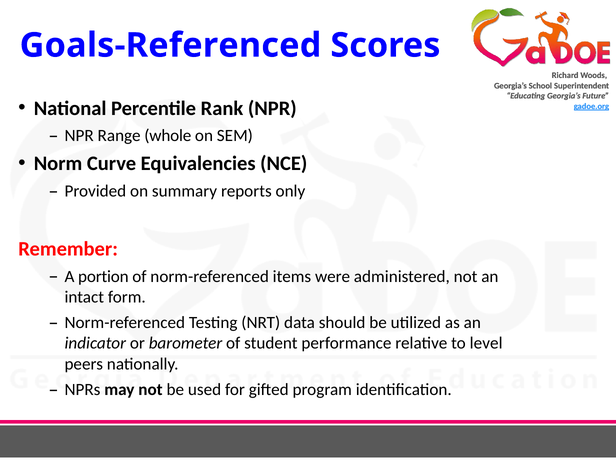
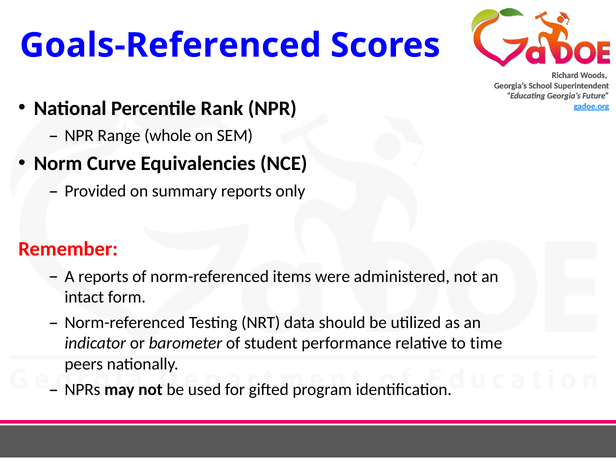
A portion: portion -> reports (103, 276)
level: level -> time (486, 343)
